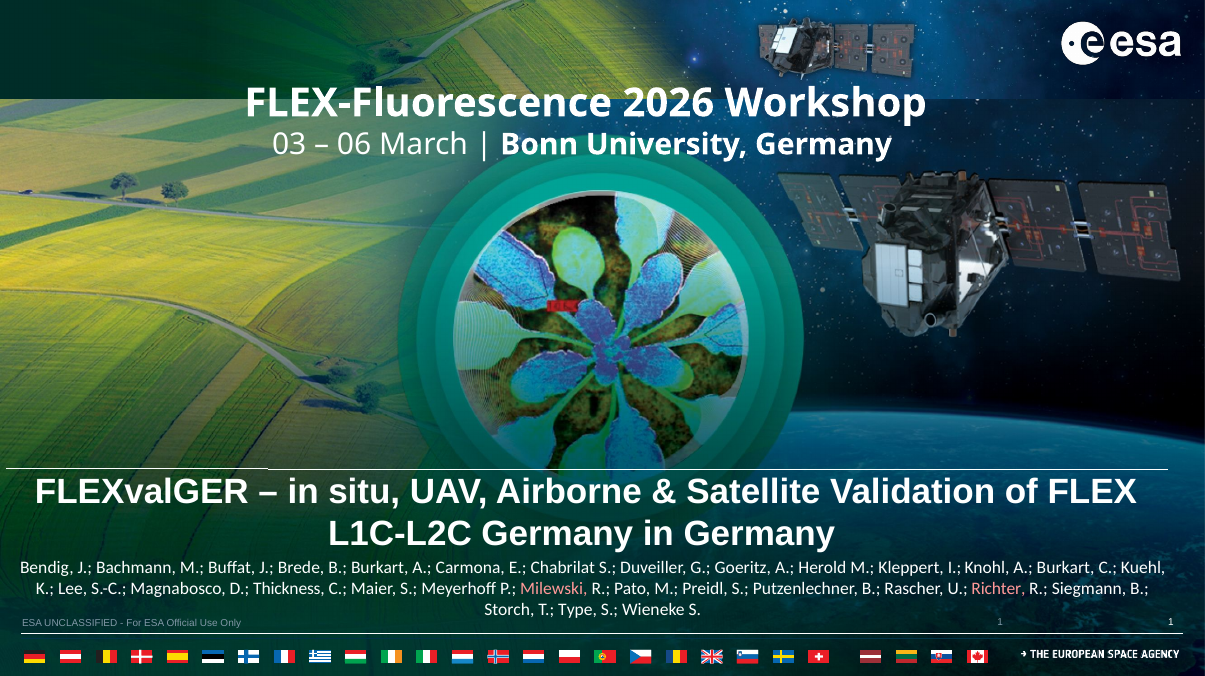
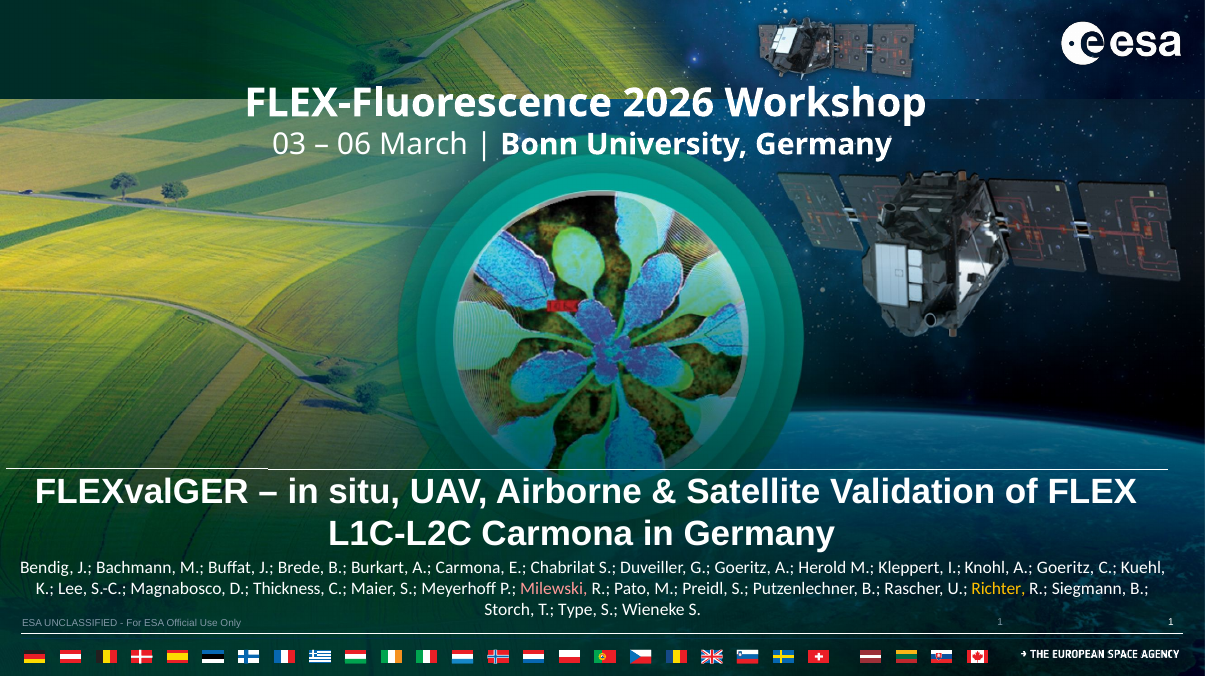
L1C-L2C Germany: Germany -> Carmona (557, 534)
A Burkart: Burkart -> Goeritz (1066, 567)
Richter colour: pink -> yellow (998, 588)
